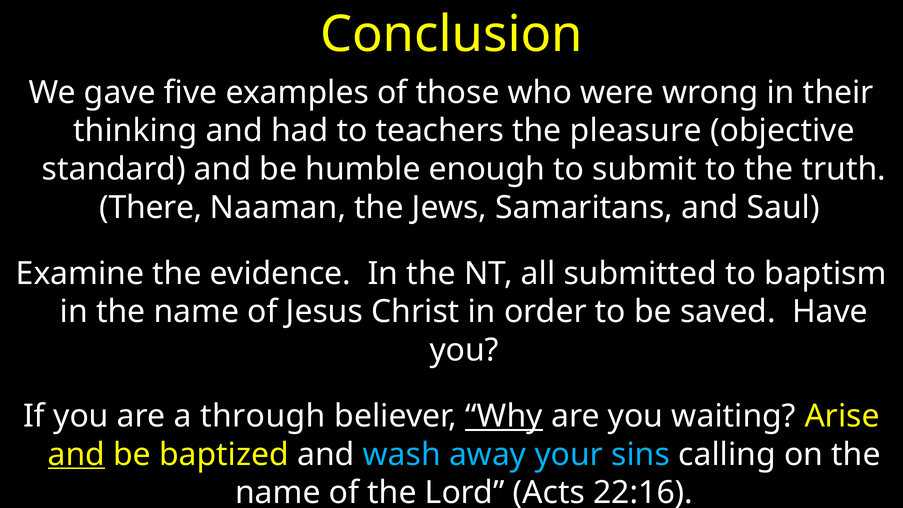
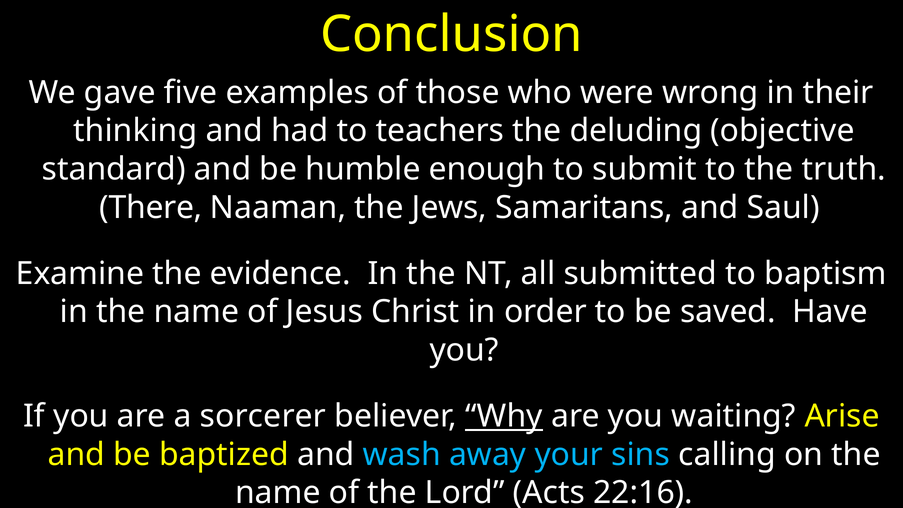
pleasure: pleasure -> deluding (636, 131)
through: through -> sorcerer (263, 416)
and underline: present -> none (76, 454)
